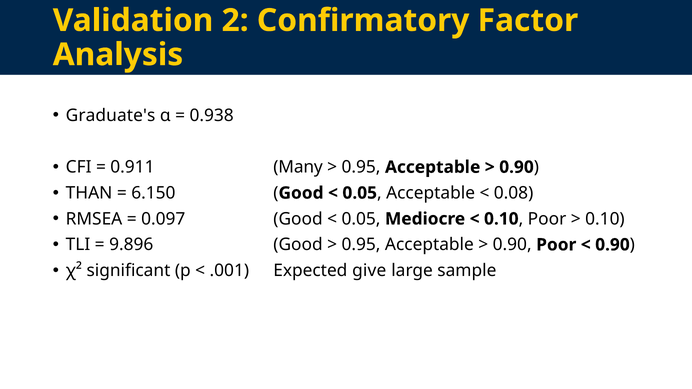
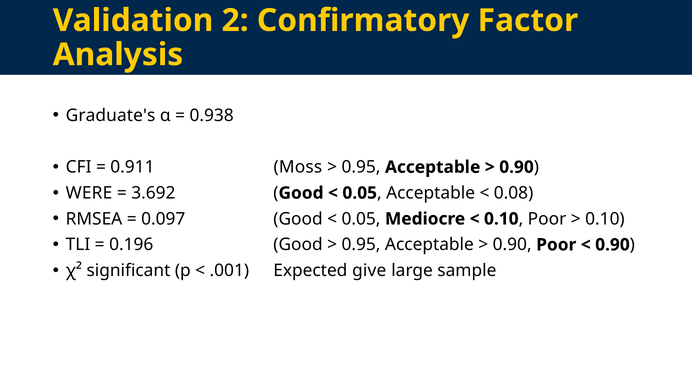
Many: Many -> Moss (298, 167)
THAN: THAN -> WERE (89, 193)
6.150: 6.150 -> 3.692 (153, 193)
9.896: 9.896 -> 0.196 (131, 245)
